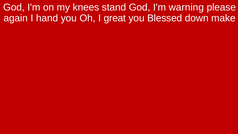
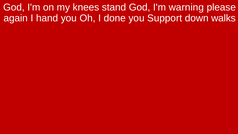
great: great -> done (115, 18)
Blessed: Blessed -> Support (165, 18)
make: make -> walks (223, 18)
